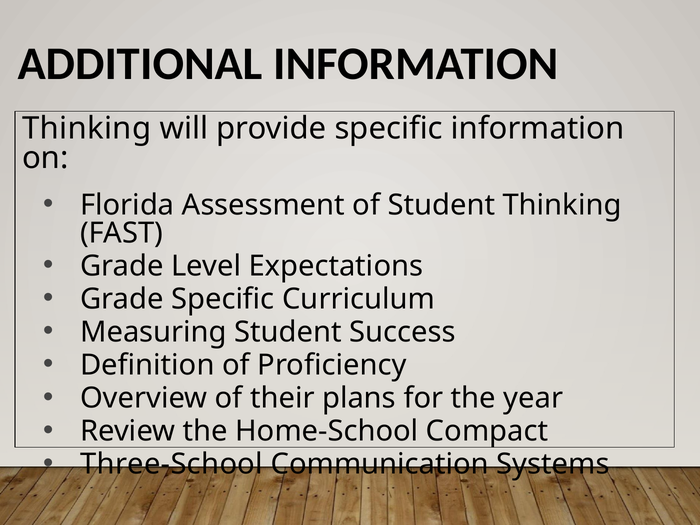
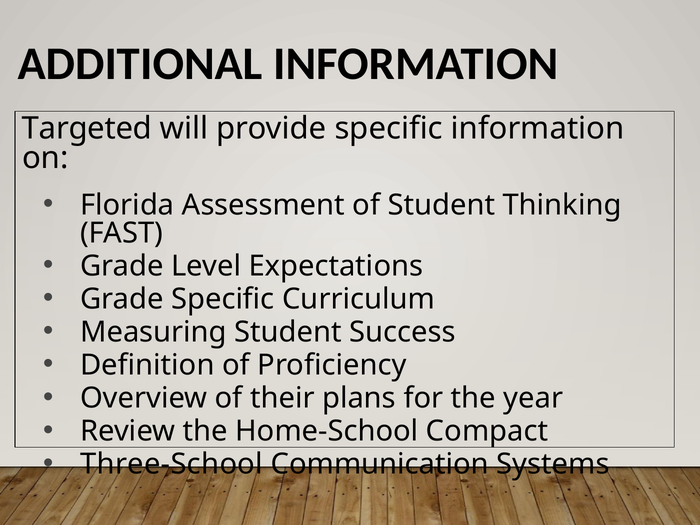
Thinking: Thinking -> Targeted (87, 128)
